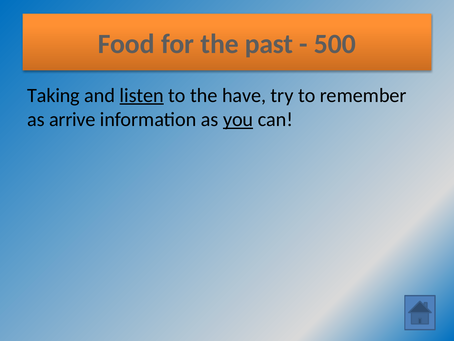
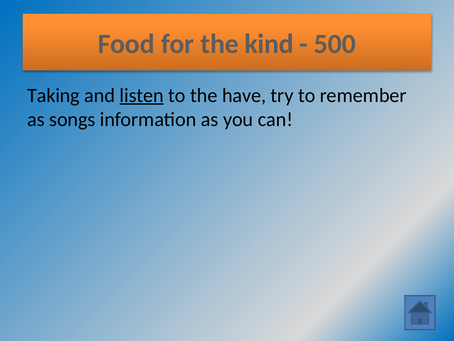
past: past -> kind (269, 44)
arrive: arrive -> songs (72, 119)
you underline: present -> none (238, 119)
